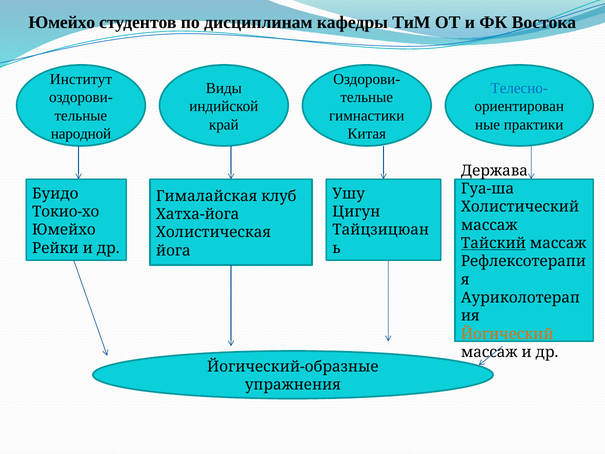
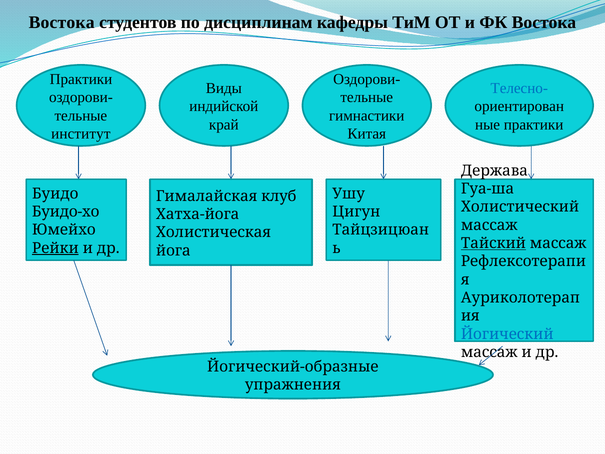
Юмейхо: Юмейхо -> Востока (62, 23)
Институт: Институт -> Практики (81, 79)
народной: народной -> институт (81, 134)
Токио-хо: Токио-хо -> Буидо-хо (66, 212)
Рейки underline: none -> present (55, 248)
Йогический colour: orange -> blue (507, 334)
